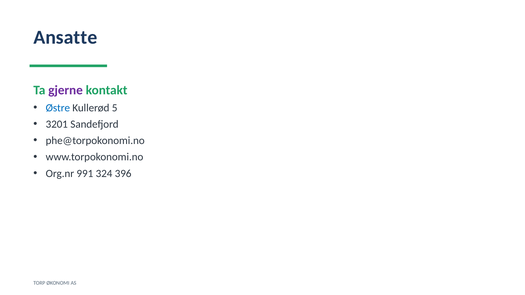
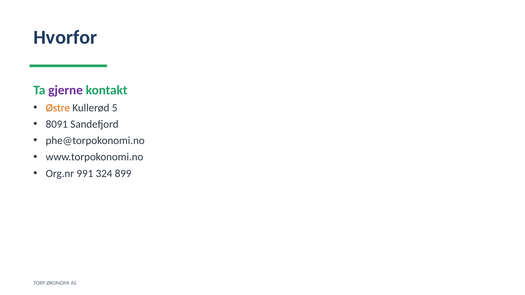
Ansatte: Ansatte -> Hvorfor (65, 37)
Østre colour: blue -> orange (58, 108)
3201: 3201 -> 8091 (57, 124)
396: 396 -> 899 (123, 174)
